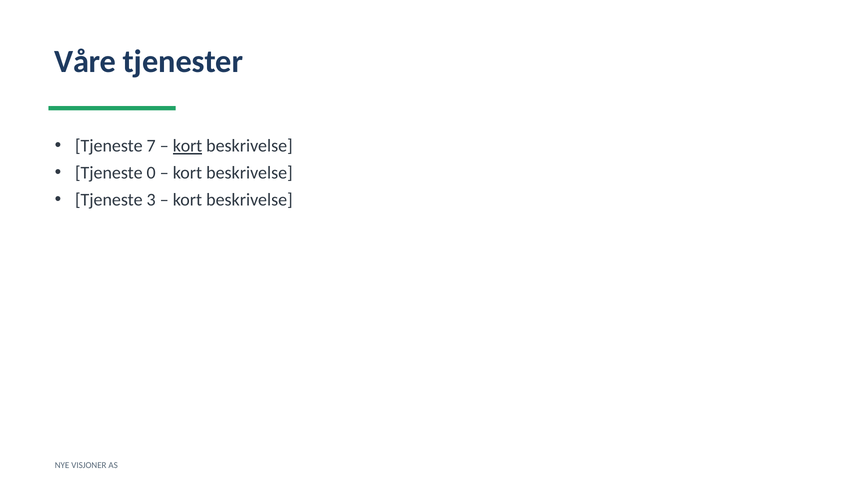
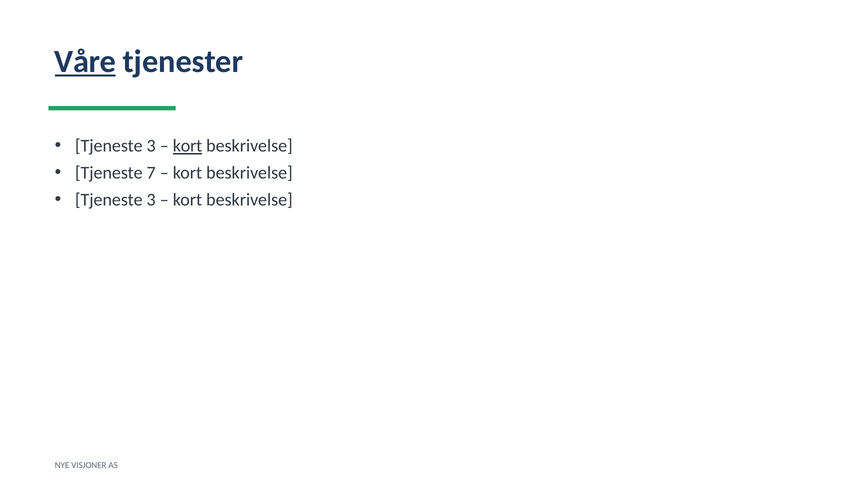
Våre underline: none -> present (85, 62)
7: 7 -> 3 (151, 146)
0: 0 -> 7 (151, 173)
